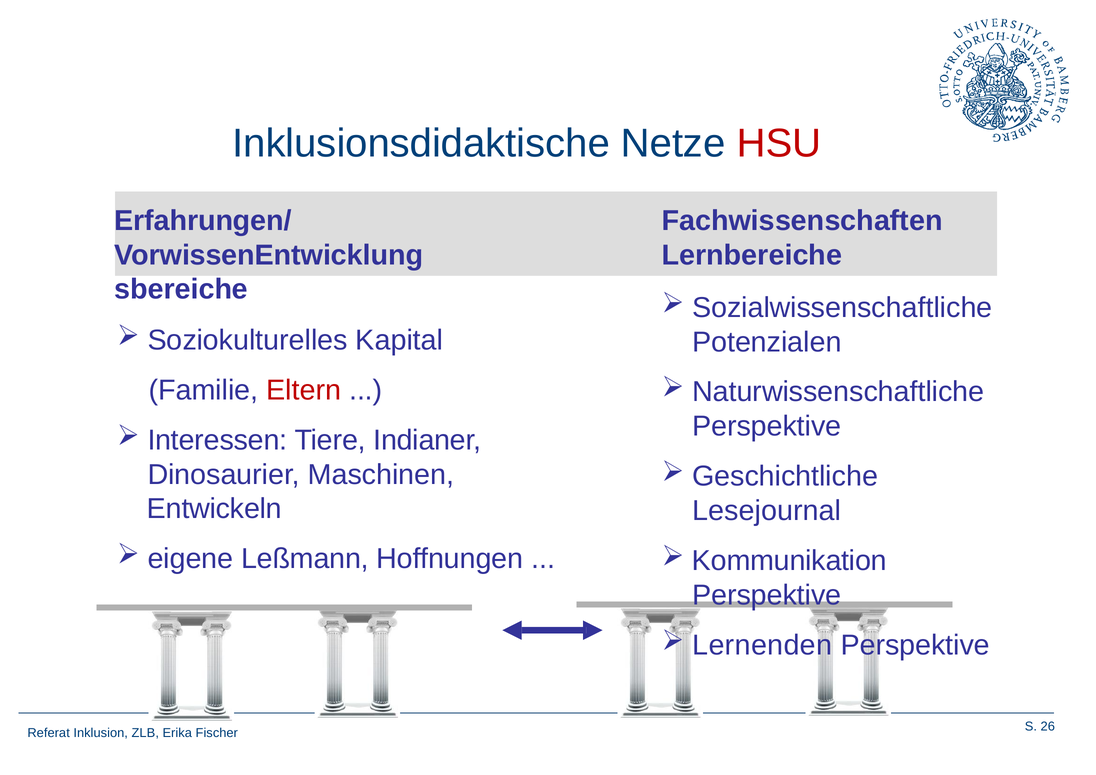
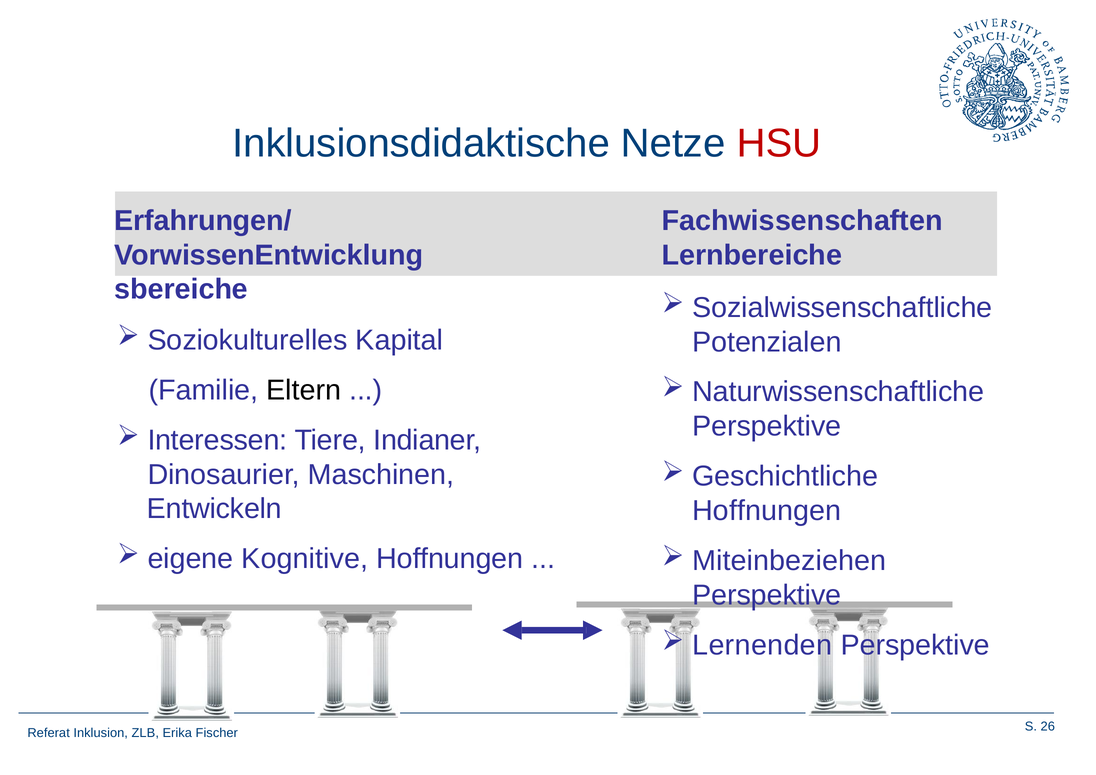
Eltern colour: red -> black (304, 390)
Lesejournal: Lesejournal -> Hoffnungen (767, 511)
Leßmann: Leßmann -> Kognitive (305, 559)
Kommunikation: Kommunikation -> Miteinbeziehen (789, 561)
